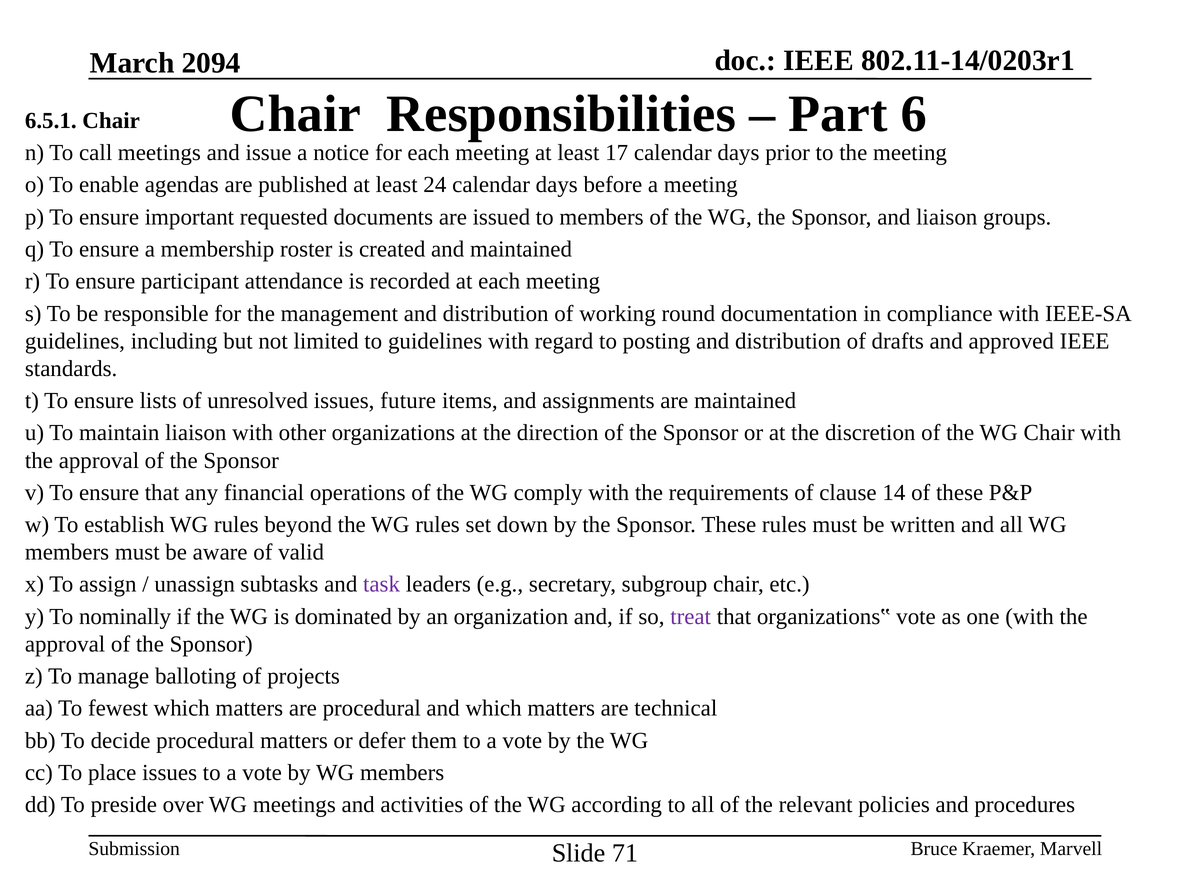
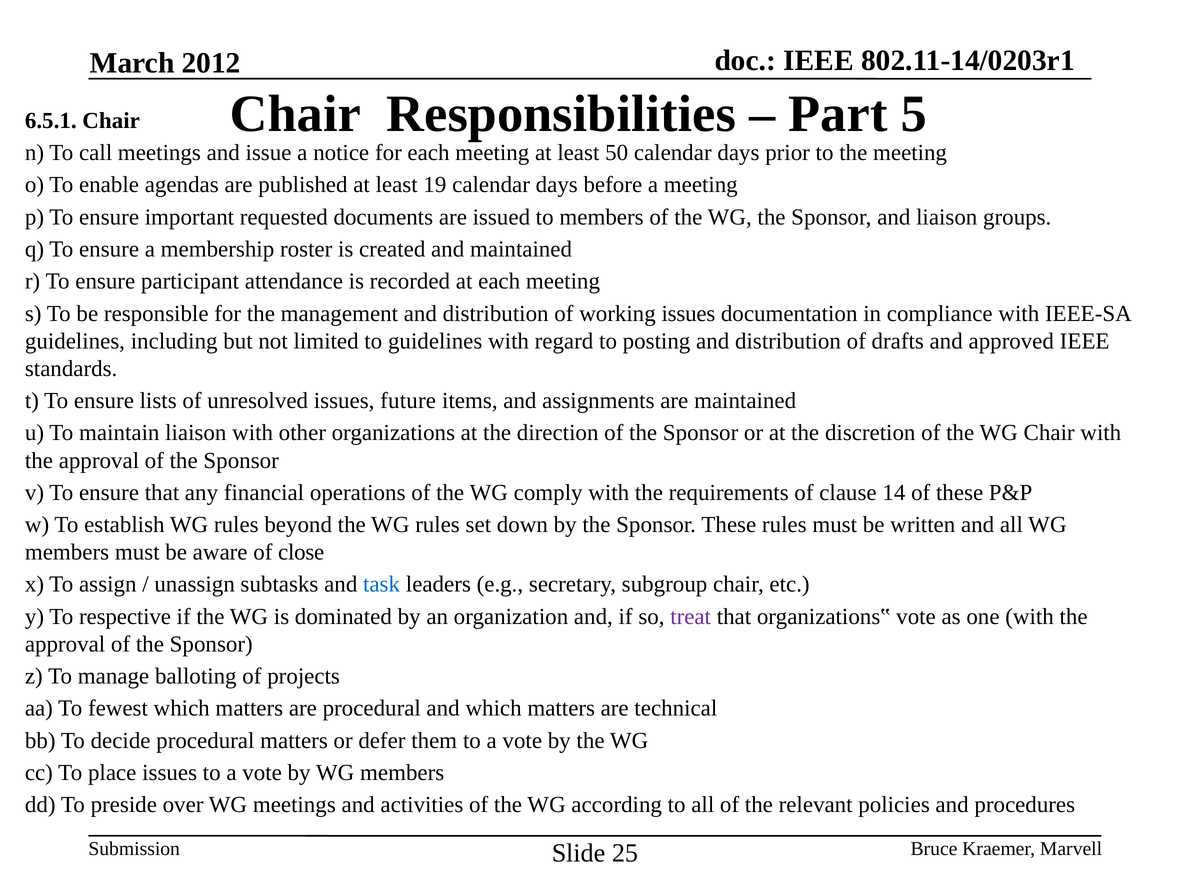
2094: 2094 -> 2012 (211, 63)
6: 6 -> 5 (914, 114)
17: 17 -> 50 (617, 153)
24: 24 -> 19 (435, 185)
working round: round -> issues (688, 313)
valid: valid -> close (301, 552)
task colour: purple -> blue (382, 584)
nominally: nominally -> respective (125, 617)
71: 71 -> 25 (625, 853)
